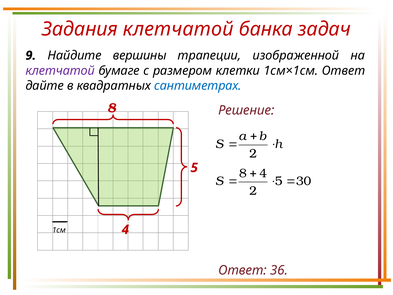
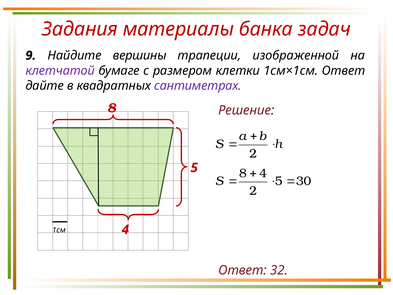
Задания клетчатой: клетчатой -> материалы (178, 29)
сантиметрах colour: blue -> purple (198, 86)
36: 36 -> 32 (279, 270)
